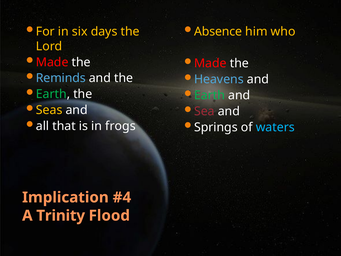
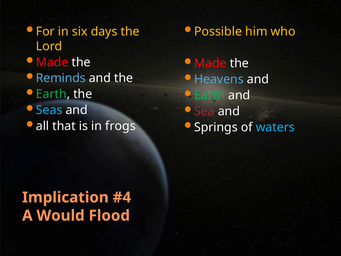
Absence: Absence -> Possible (218, 31)
Seas colour: yellow -> light blue (49, 110)
Trinity: Trinity -> Would (61, 215)
